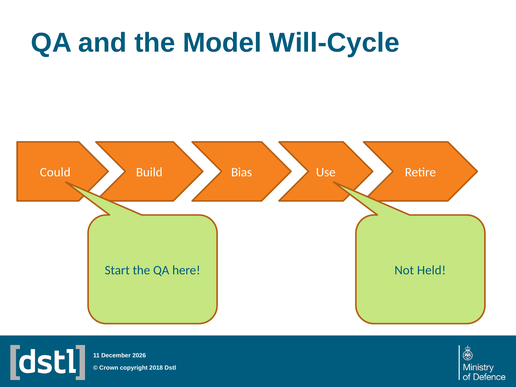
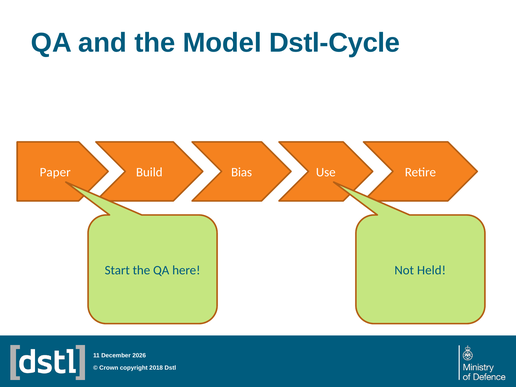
Will-Cycle: Will-Cycle -> Dstl-Cycle (335, 43)
Could: Could -> Paper (55, 172)
